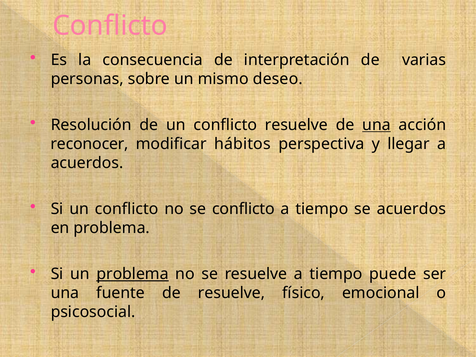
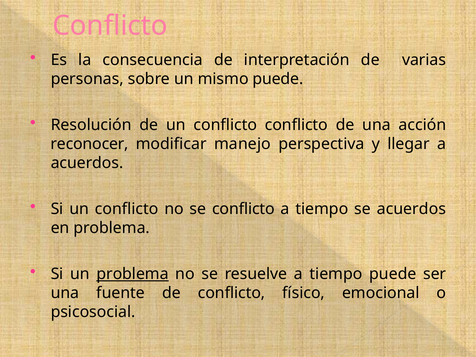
mismo deseo: deseo -> puede (278, 79)
conflicto resuelve: resuelve -> conflicto (296, 125)
una underline: present -> none (377, 125)
hábitos: hábitos -> manejo (242, 144)
de resuelve: resuelve -> conflicto (232, 293)
